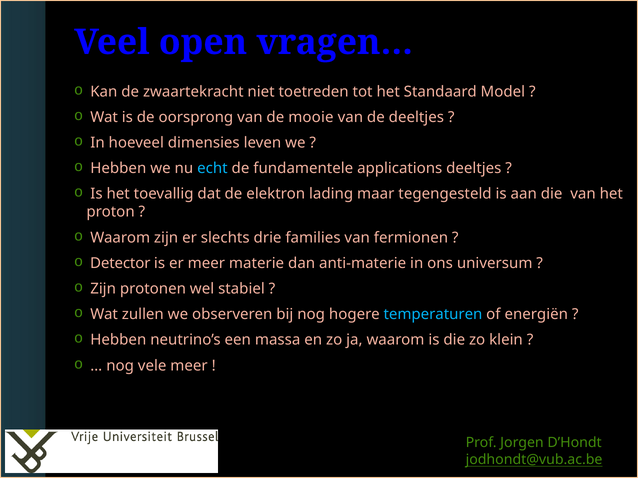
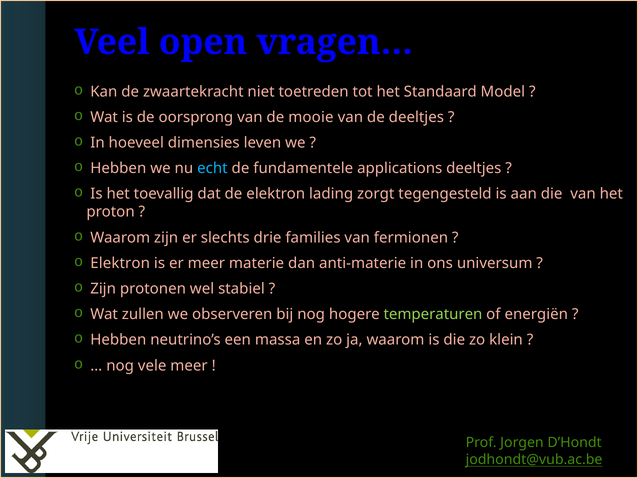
maar: maar -> zorgt (376, 194)
Detector: Detector -> Elektron (120, 263)
temperaturen colour: light blue -> light green (433, 315)
